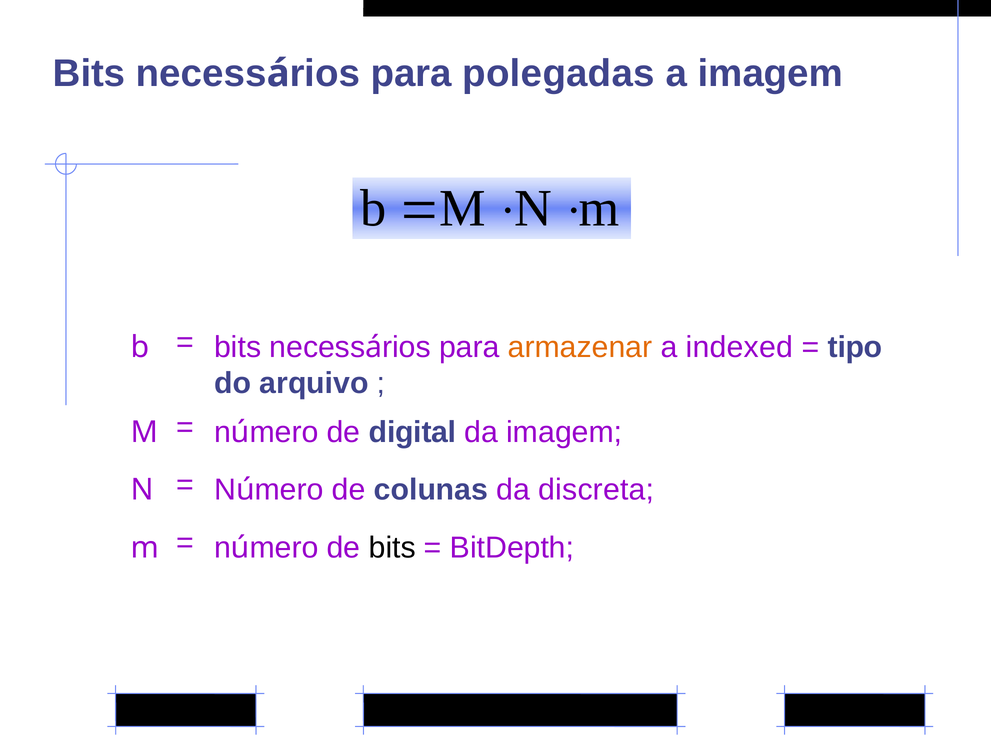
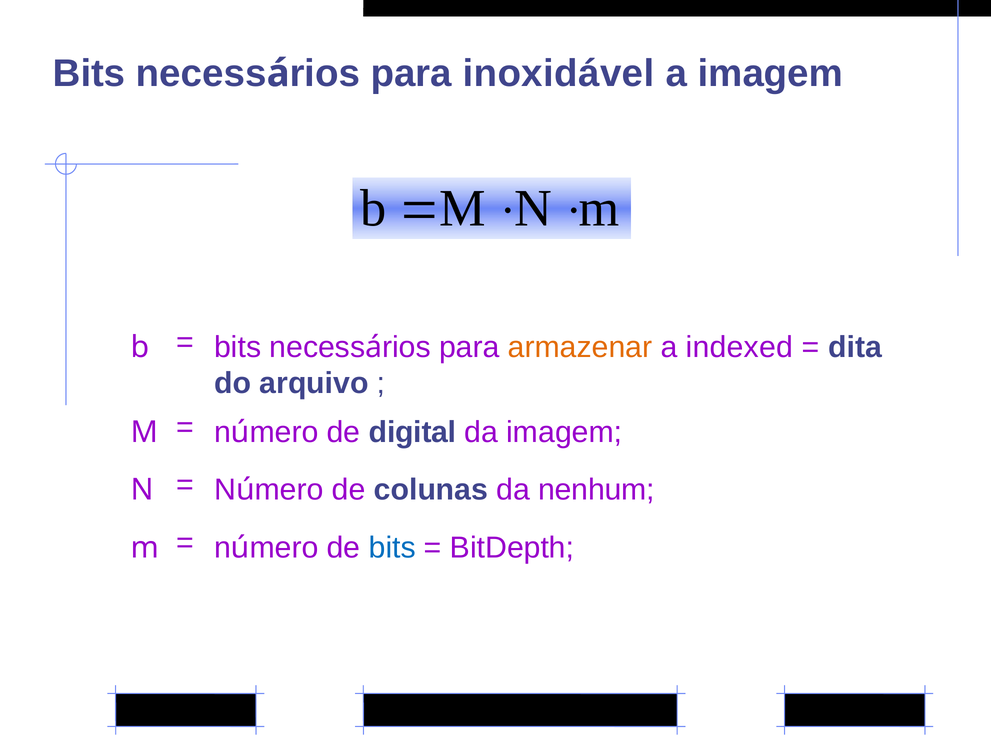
polegadas: polegadas -> inoxidável (559, 73)
tipo: tipo -> dita (855, 347)
discreta: discreta -> nenhum (596, 490)
bits colour: black -> blue (392, 548)
